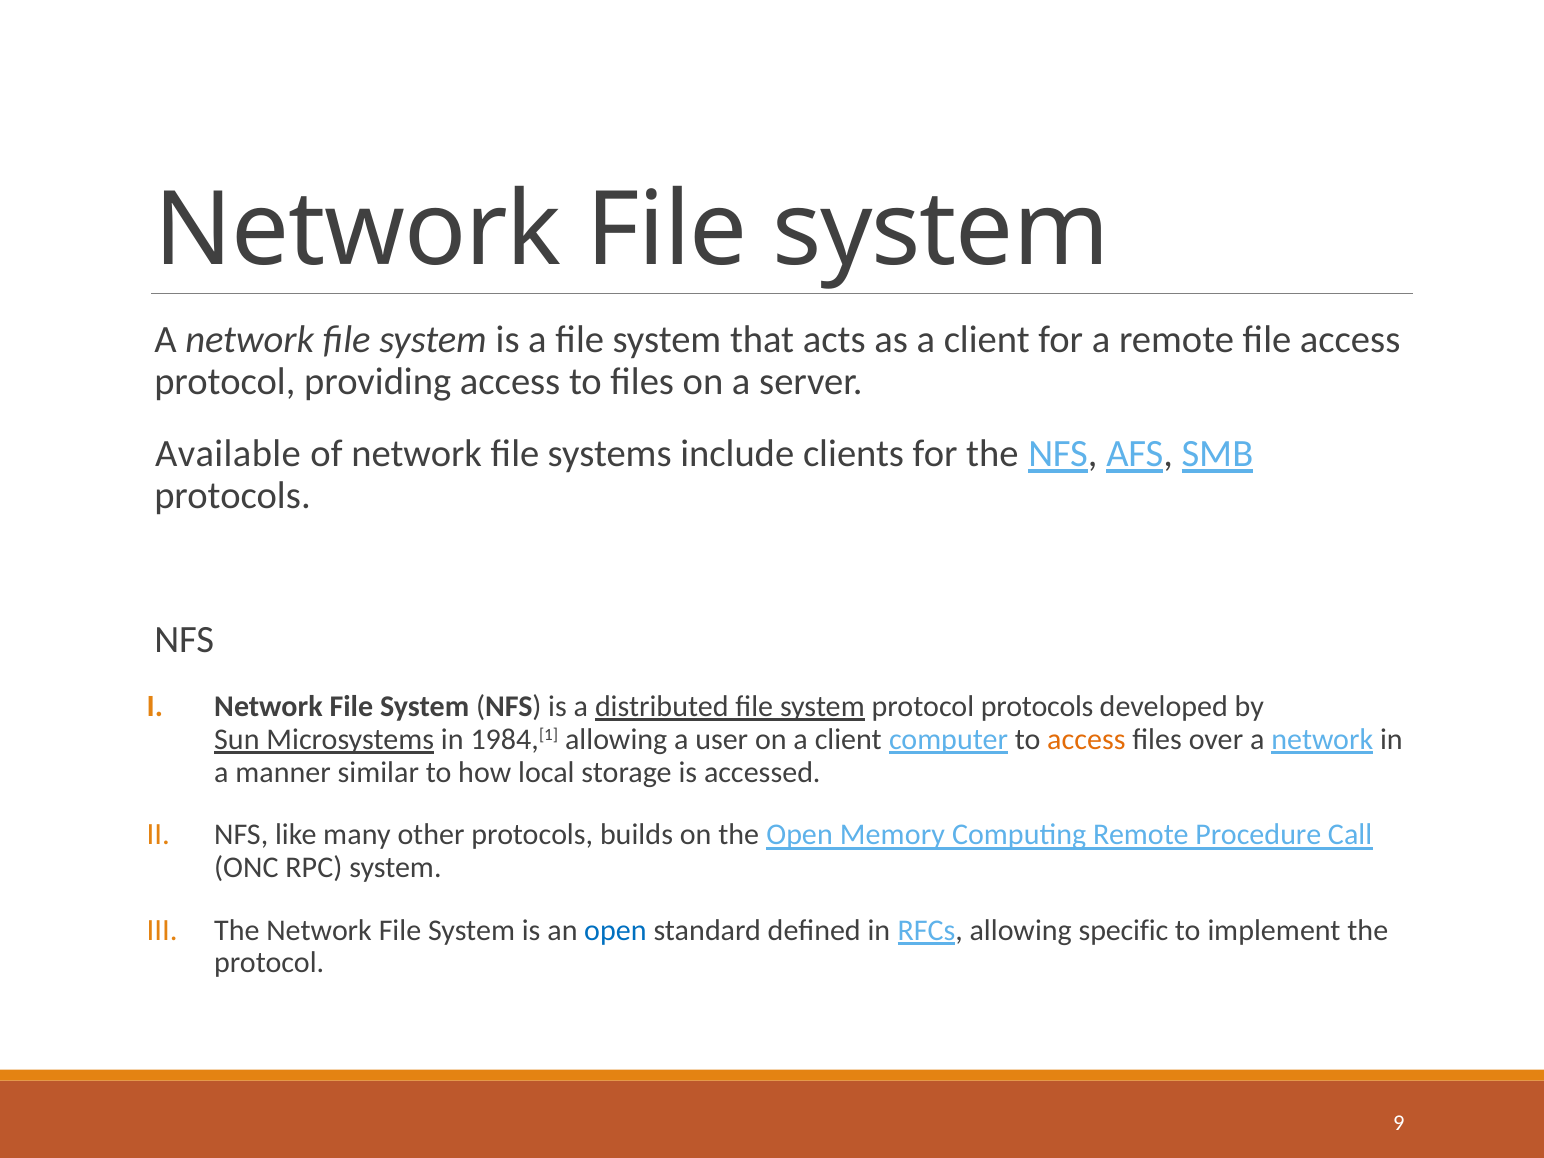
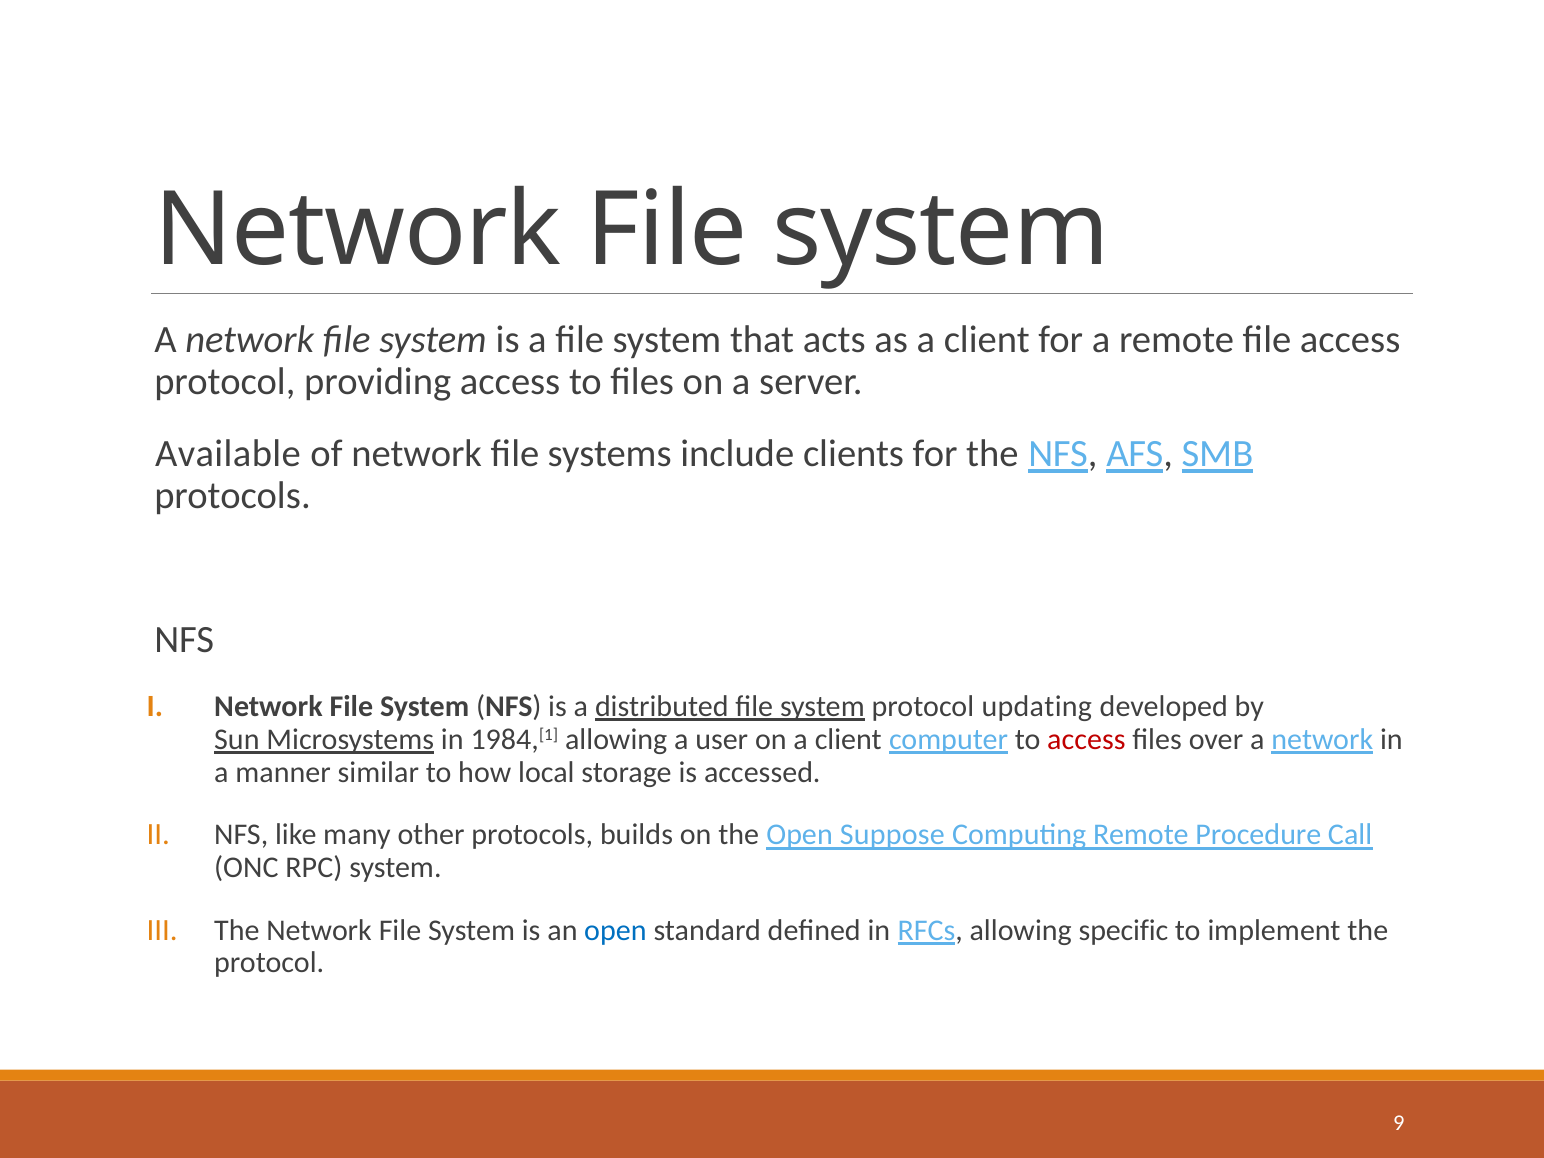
protocol protocols: protocols -> updating (1037, 707)
access colour: orange -> red (1086, 740)
Memory: Memory -> Suppose (892, 835)
